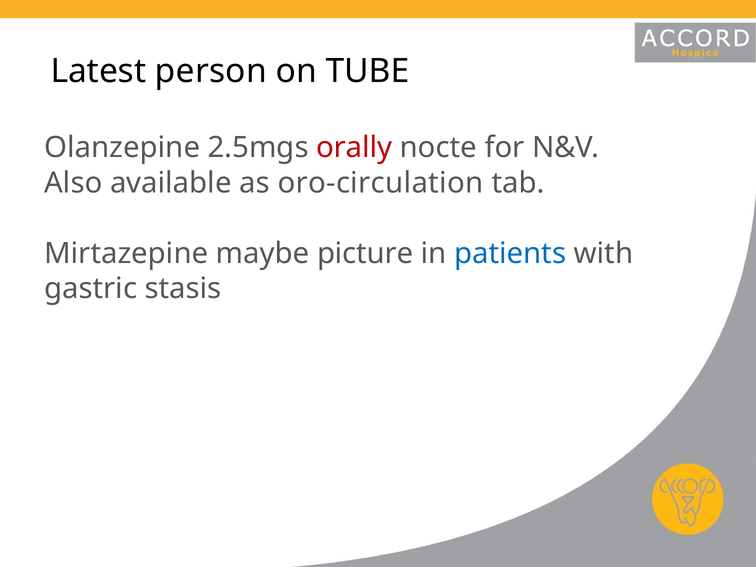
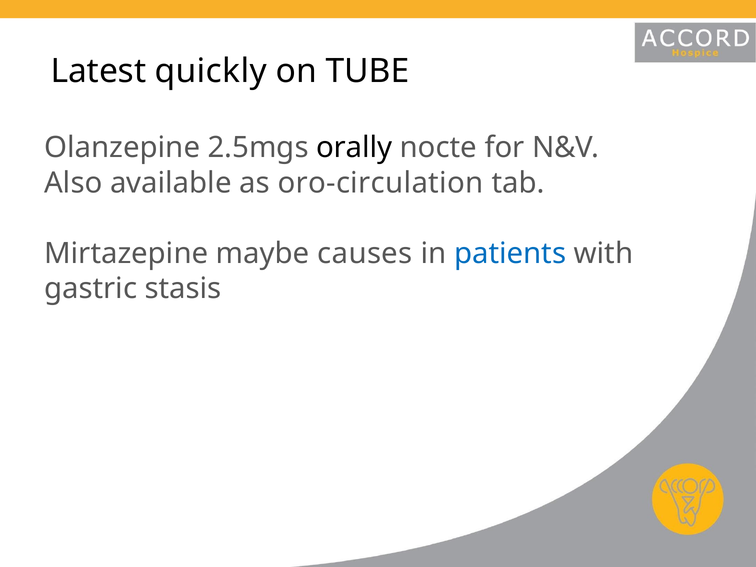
person: person -> quickly (211, 71)
orally colour: red -> black (354, 148)
picture: picture -> causes (365, 253)
